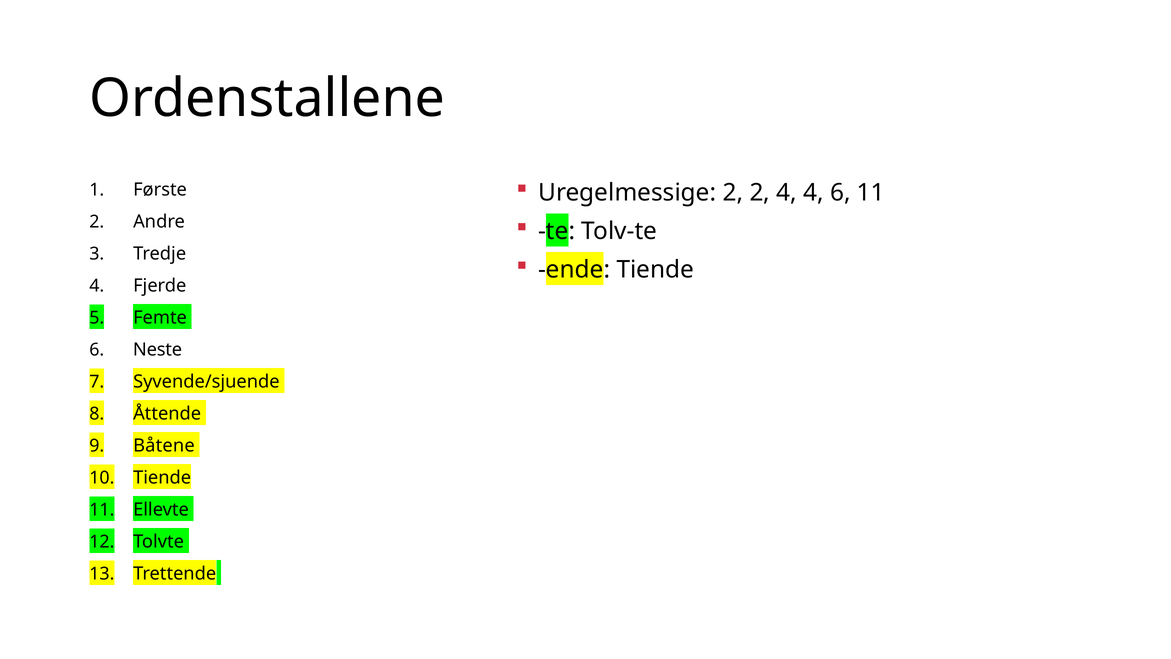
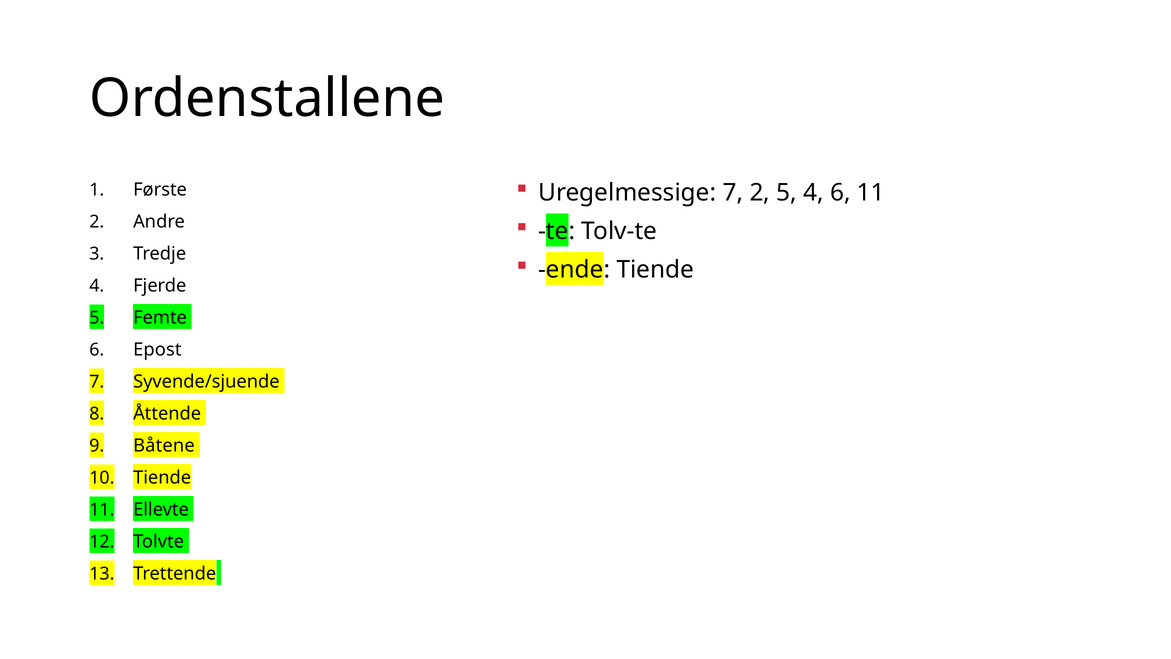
Uregelmessige 2: 2 -> 7 (733, 193)
2 4: 4 -> 5 (787, 193)
Neste: Neste -> Epost (157, 349)
